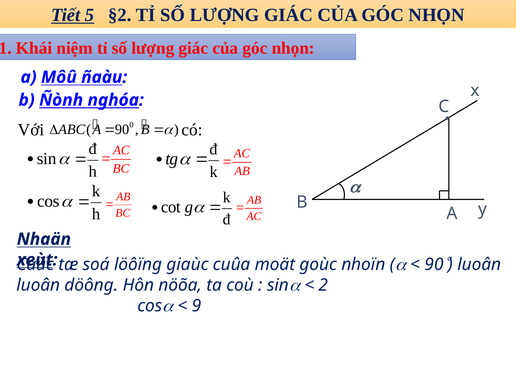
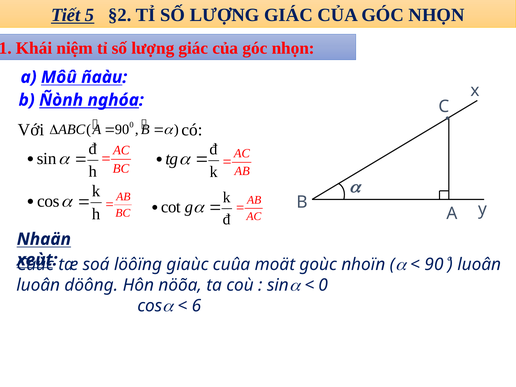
2: 2 -> 0 (323, 285)
9: 9 -> 6 (197, 306)
